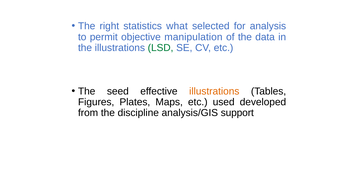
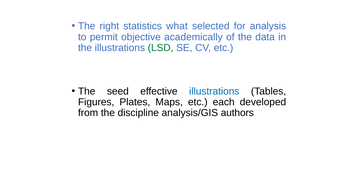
manipulation: manipulation -> academically (193, 37)
illustrations colour: orange -> blue (214, 91)
used: used -> each (224, 102)
support: support -> authors (237, 113)
